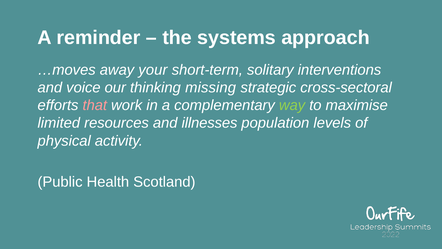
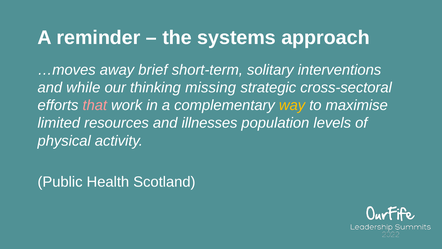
your: your -> brief (153, 70)
voice: voice -> while (83, 88)
way colour: light green -> yellow (292, 105)
